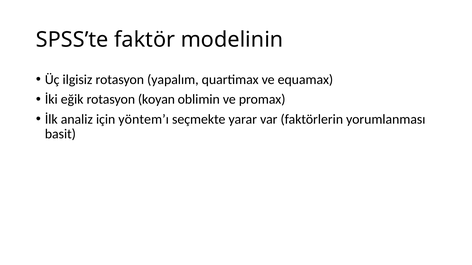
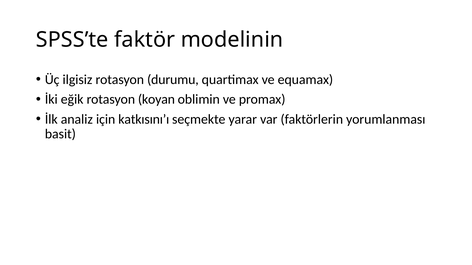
yapalım: yapalım -> durumu (173, 80)
yöntem’ı: yöntem’ı -> katkısını’ı (144, 119)
